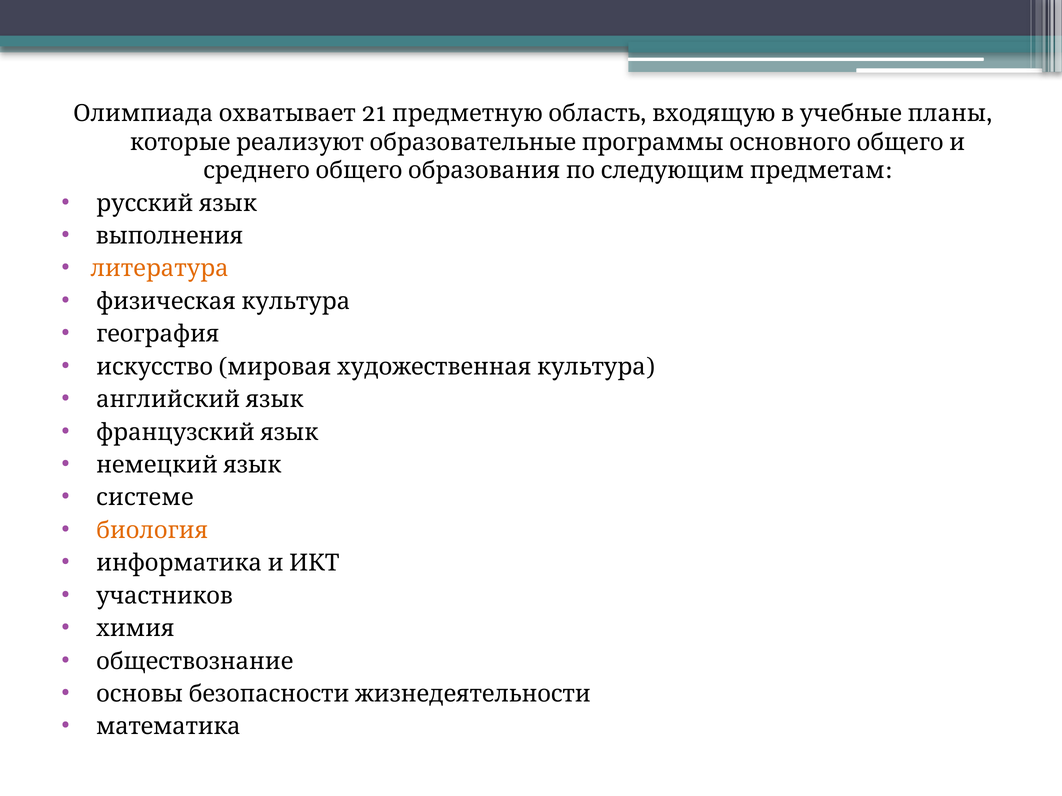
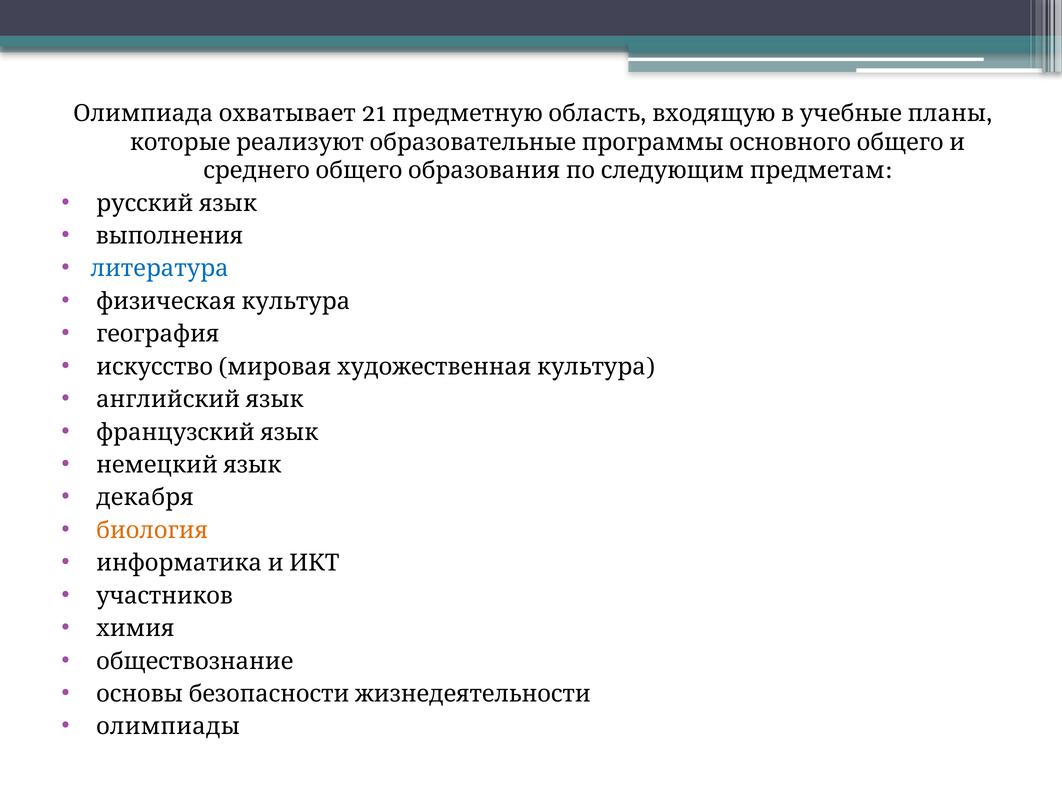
литература colour: orange -> blue (160, 269)
системе: системе -> декабря (145, 498)
математика: математика -> олимпиады (168, 727)
